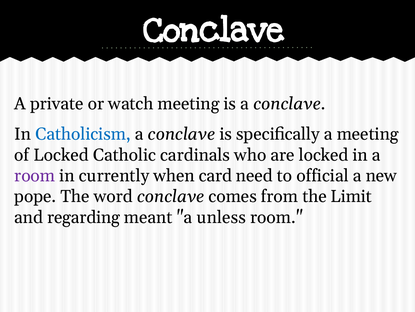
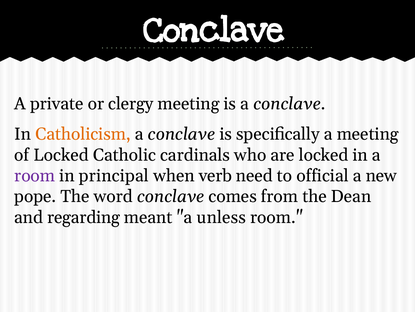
watch: watch -> clergy (131, 103)
Catholicism colour: blue -> orange (83, 134)
currently: currently -> principal (114, 175)
card: card -> verb (215, 175)
Limit: Limit -> Dean (351, 196)
